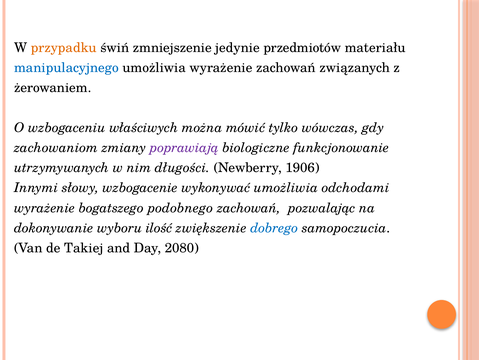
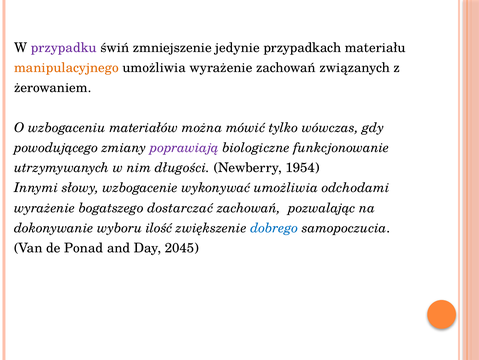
przypadku colour: orange -> purple (64, 48)
przedmiotów: przedmiotów -> przypadkach (302, 48)
manipulacyjnego colour: blue -> orange (66, 68)
właściwych: właściwych -> materiałów (144, 128)
zachowaniom: zachowaniom -> powodującego (56, 148)
1906: 1906 -> 1954 (302, 168)
podobnego: podobnego -> dostarczać (180, 207)
Takiej: Takiej -> Ponad (84, 247)
2080: 2080 -> 2045 (182, 247)
